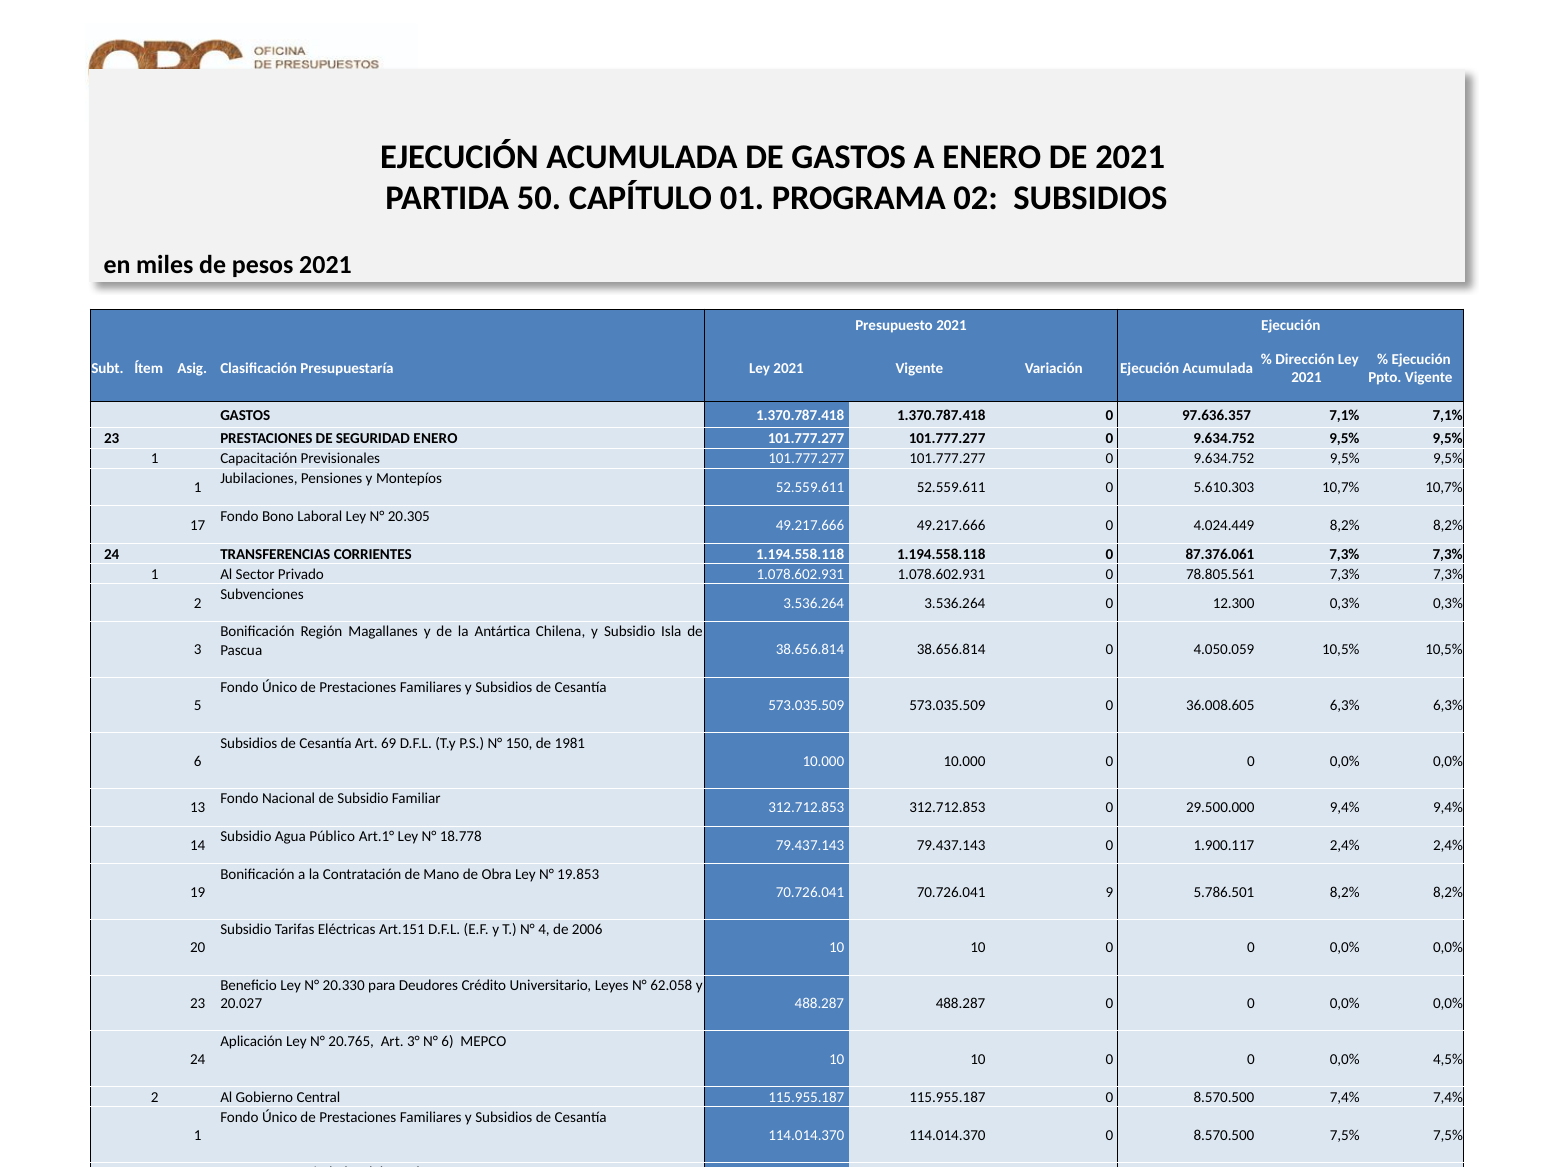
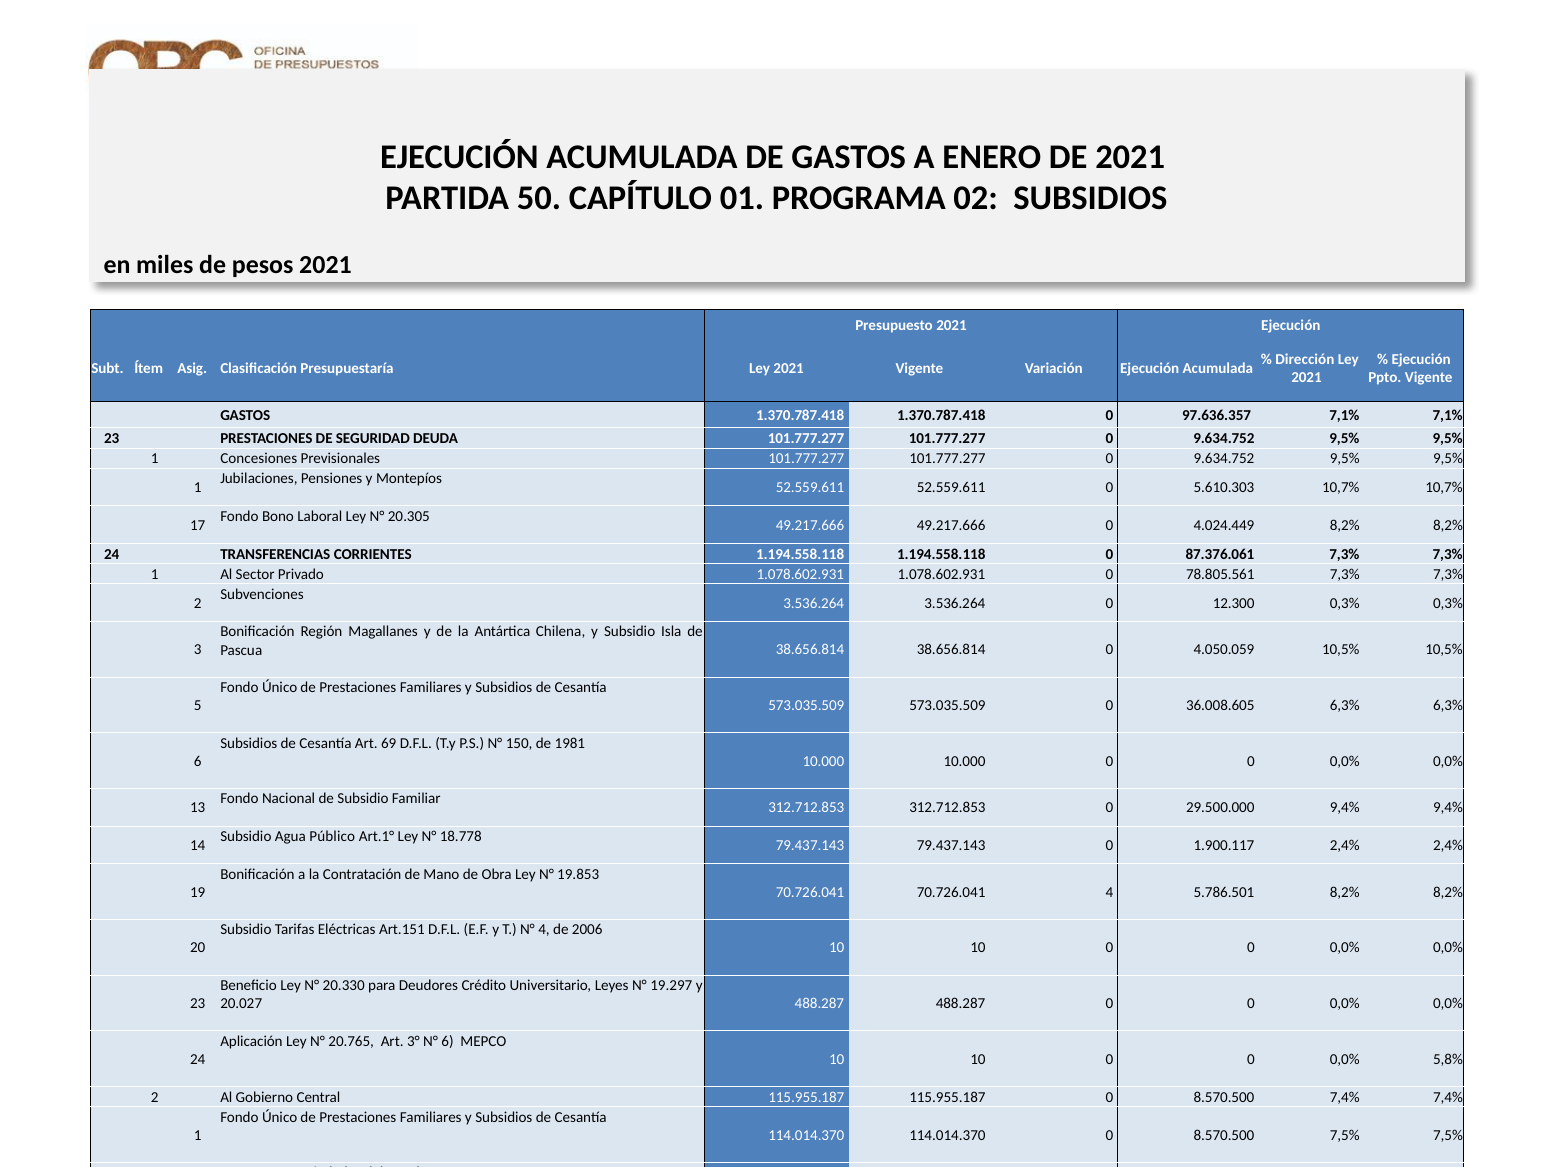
SEGURIDAD ENERO: ENERO -> DEUDA (436, 439)
Capacitación: Capacitación -> Concesiones (259, 459)
70.726.041 9: 9 -> 4 (1109, 892)
62.058: 62.058 -> 19.297 (671, 985)
4,5%: 4,5% -> 5,8% (1448, 1059)
